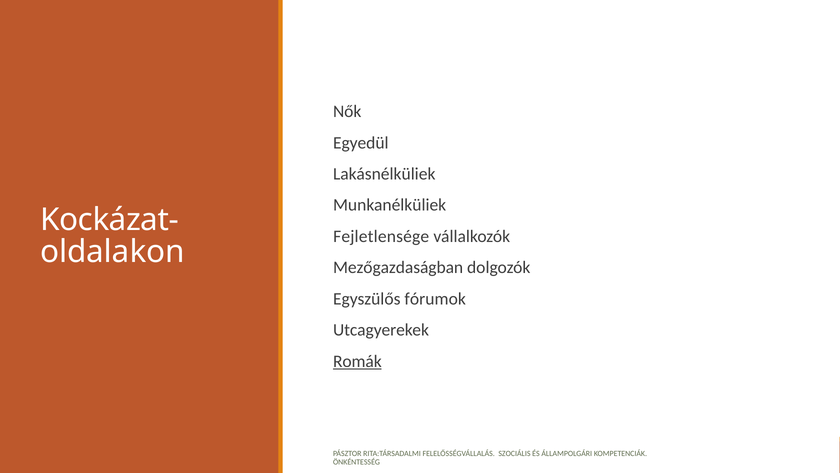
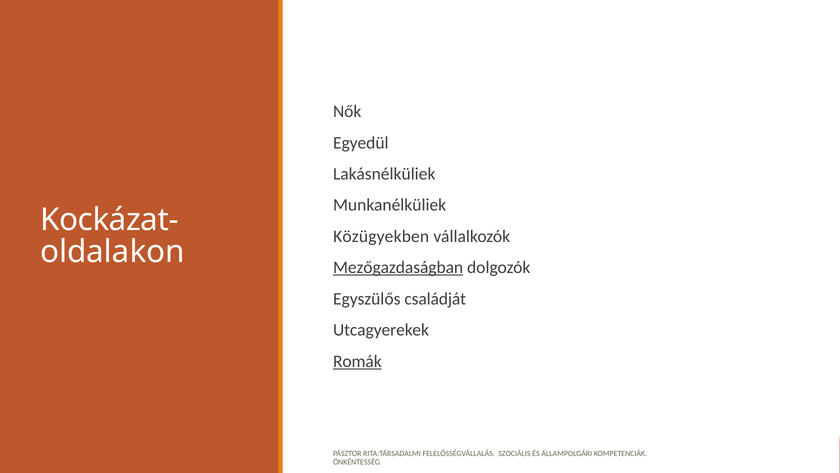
Fejletlensége: Fejletlensége -> Közügyekben (381, 236)
Mezőgazdaságban underline: none -> present (398, 267)
fórumok: fórumok -> családját (435, 299)
